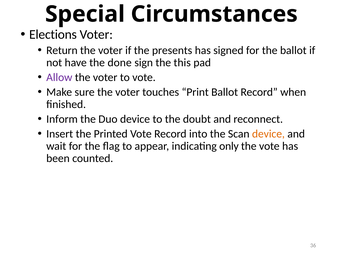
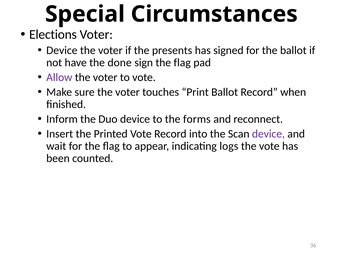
Return: Return -> Device (62, 50)
sign the this: this -> flag (182, 63)
doubt: doubt -> forms (197, 119)
device colour: orange -> purple (268, 134)
only: only -> logs (229, 146)
